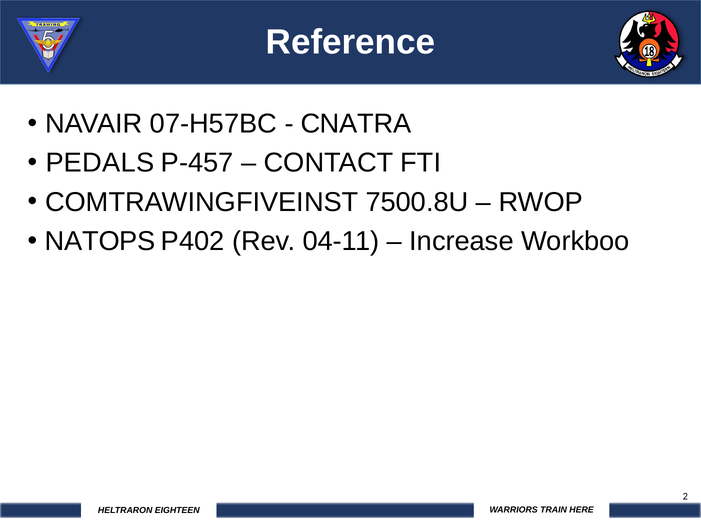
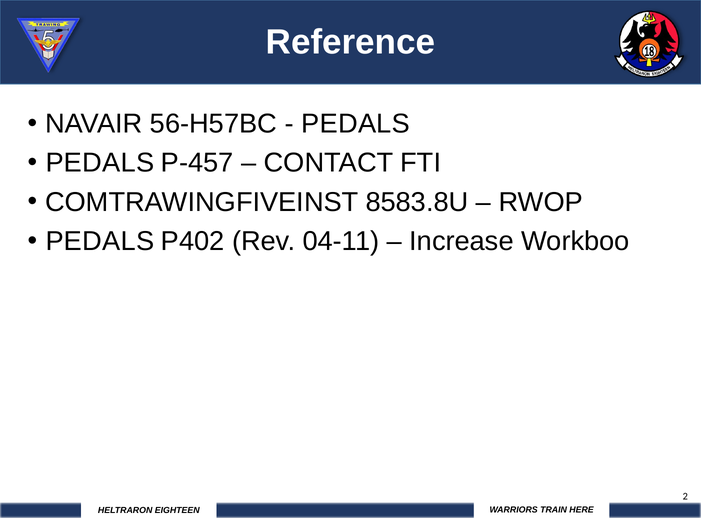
07-H57BC: 07-H57BC -> 56-H57BC (213, 124)
CNATRA: CNATRA -> PEDALS (356, 124)
7500.8U: 7500.8U -> 8583.8U (417, 202)
NATOPS: NATOPS -> PEDALS (100, 241)
